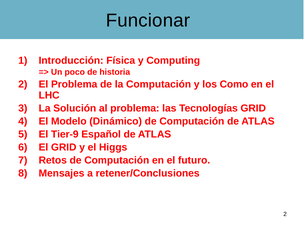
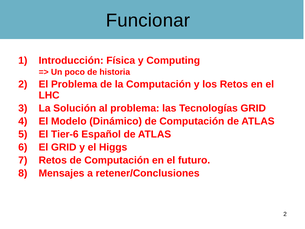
los Como: Como -> Retos (234, 84)
Tier-9: Tier-9 -> Tier-6 (65, 134)
